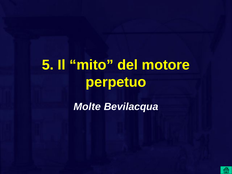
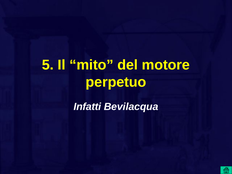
Molte: Molte -> Infatti (87, 107)
